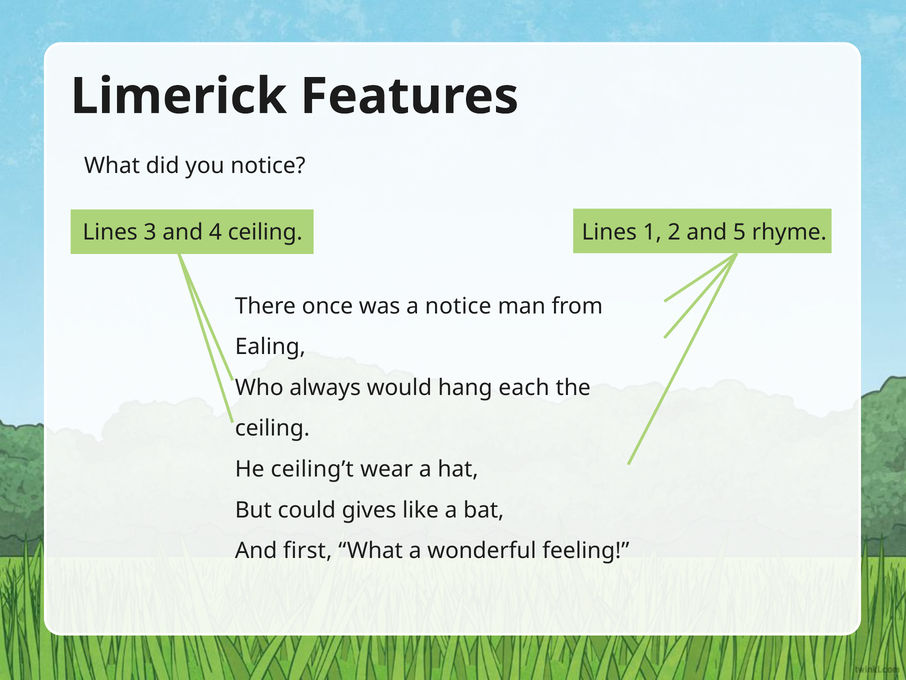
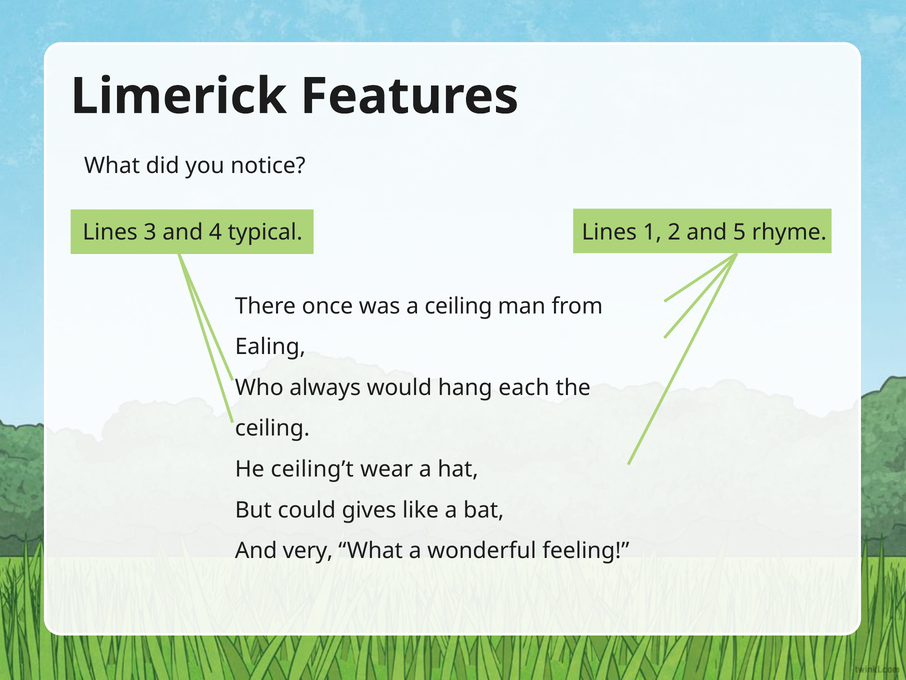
4 ceiling: ceiling -> typical (265, 232)
a notice: notice -> ceiling (458, 306)
first: first -> very (308, 550)
